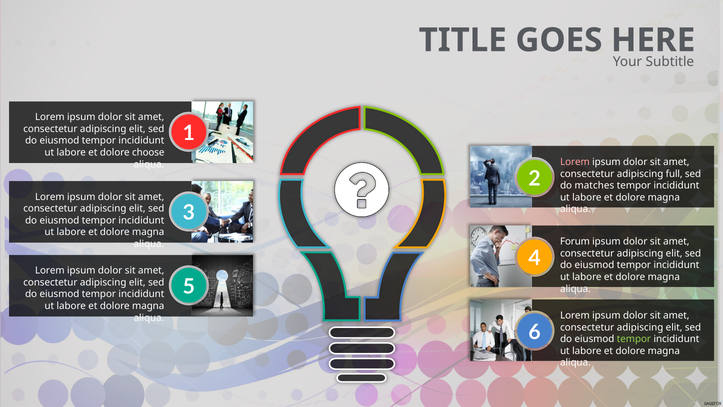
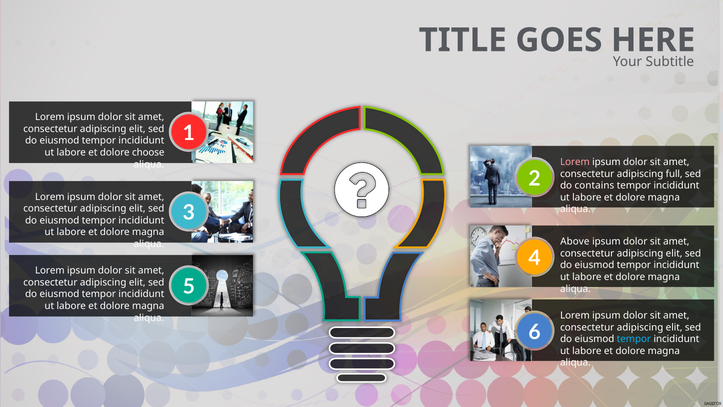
matches: matches -> contains (594, 185)
Forum: Forum -> Above (575, 242)
tempor colour: light green -> light blue (634, 339)
